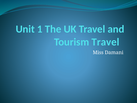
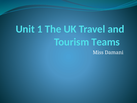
Tourism Travel: Travel -> Teams (106, 42)
